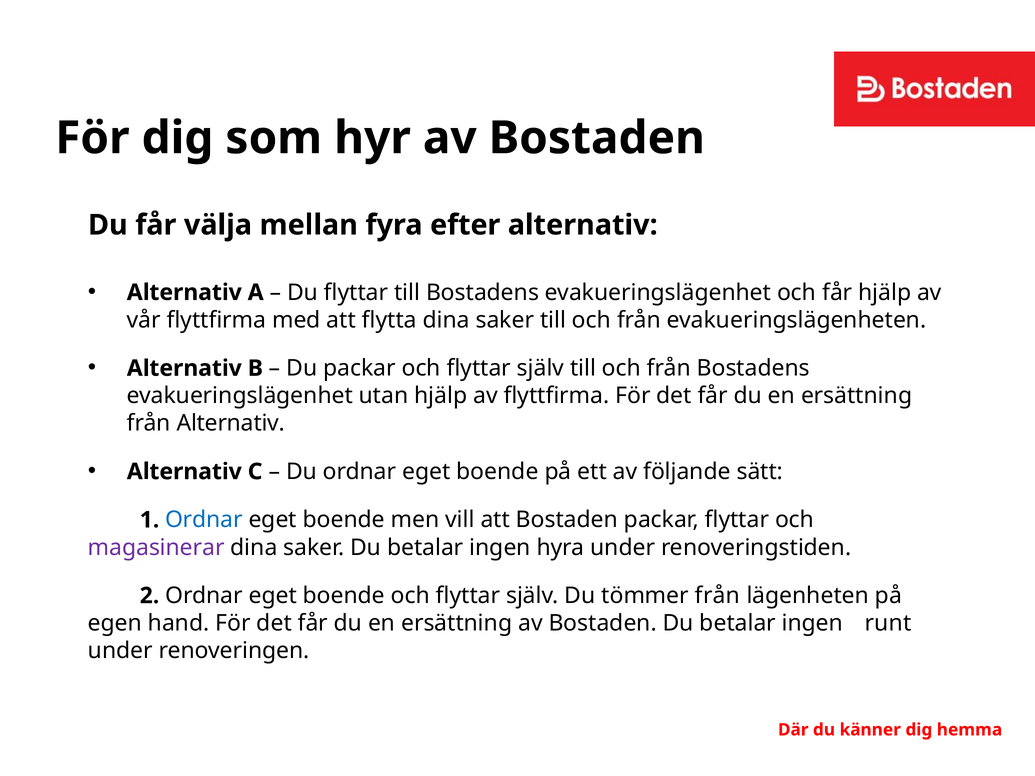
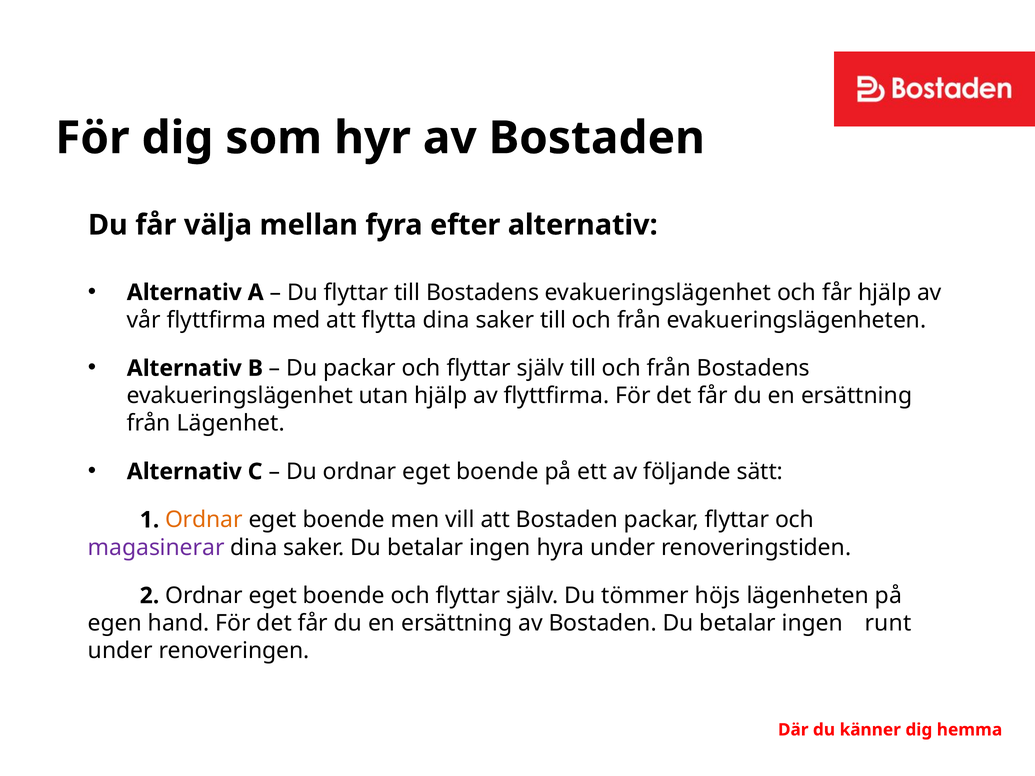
från Alternativ: Alternativ -> Lägenhet (231, 424)
Ordnar colour: blue -> orange (204, 520)
tömmer från: från -> höjs (718, 596)
